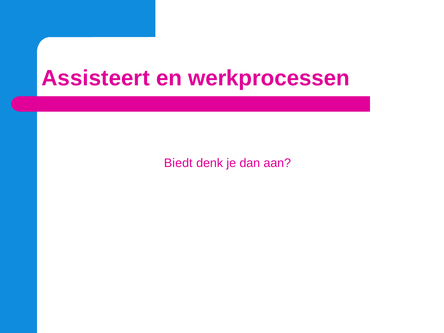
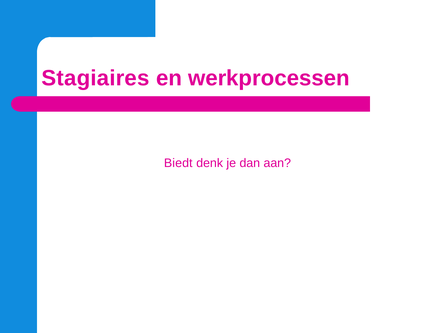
Assisteert: Assisteert -> Stagiaires (96, 78)
